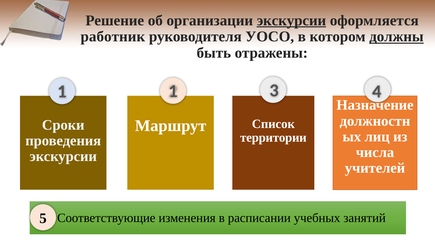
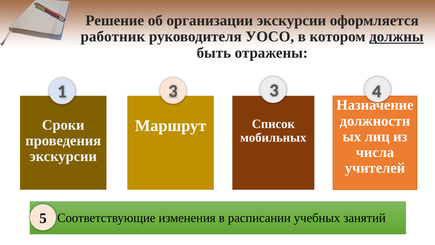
экскурсии underline: present -> none (291, 20)
1 1: 1 -> 3 (173, 91)
территории: территории -> мобильных (273, 137)
